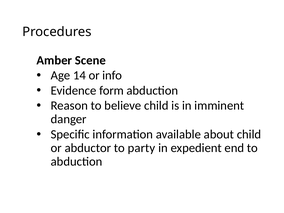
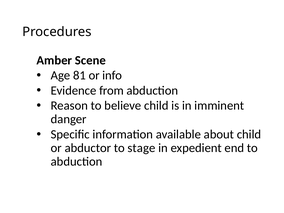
14: 14 -> 81 (79, 75)
form: form -> from (111, 90)
party: party -> stage (141, 148)
